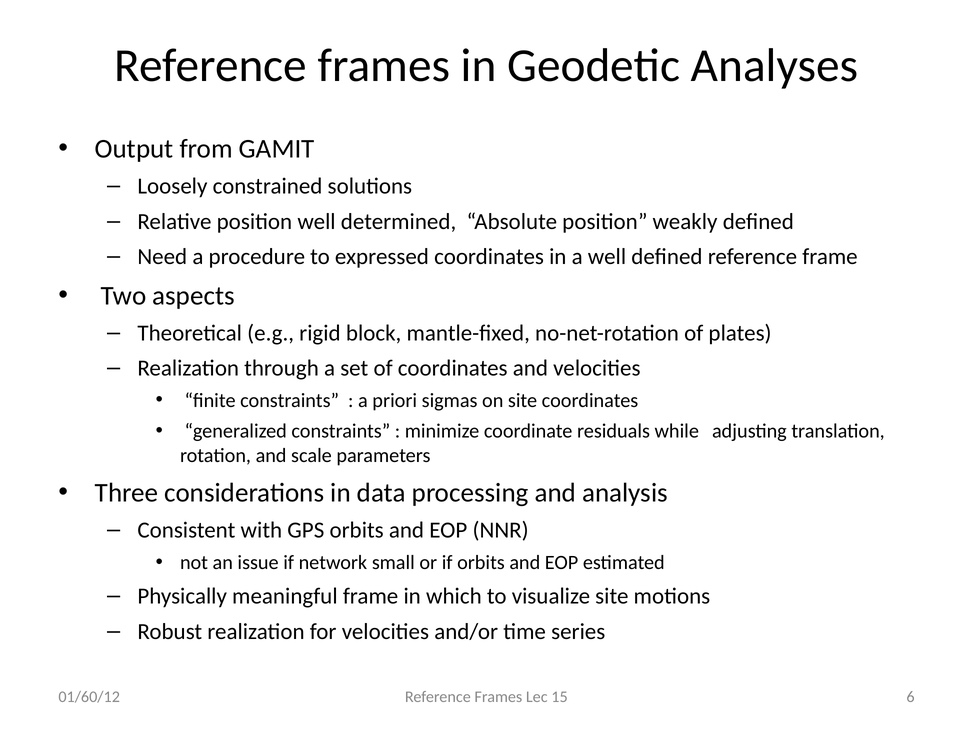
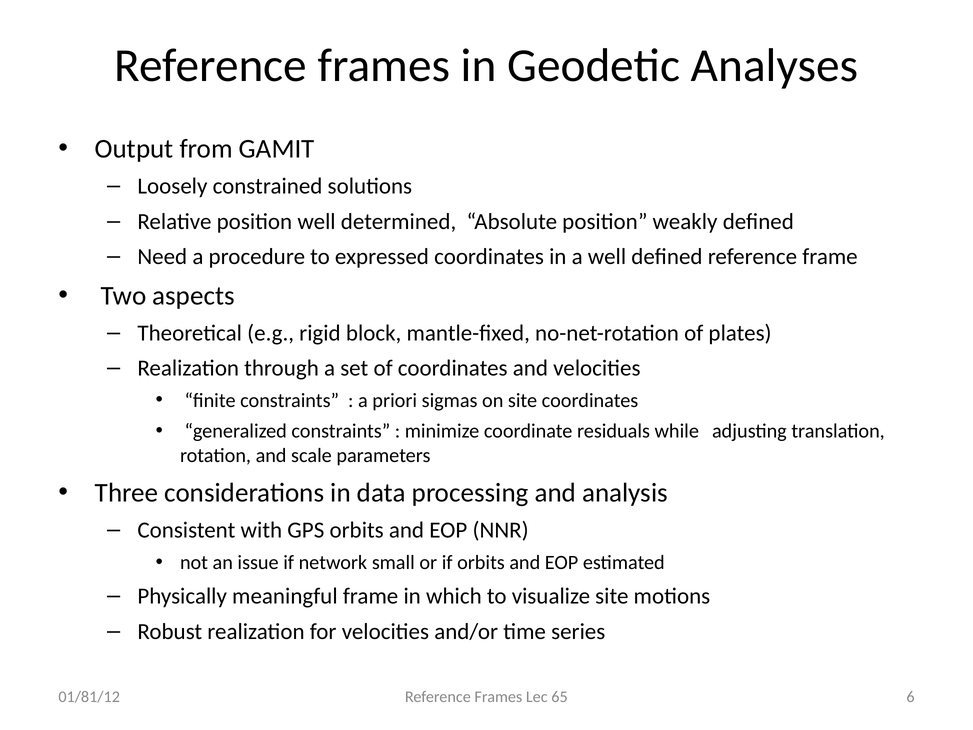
15: 15 -> 65 (560, 697)
01/60/12: 01/60/12 -> 01/81/12 (89, 697)
